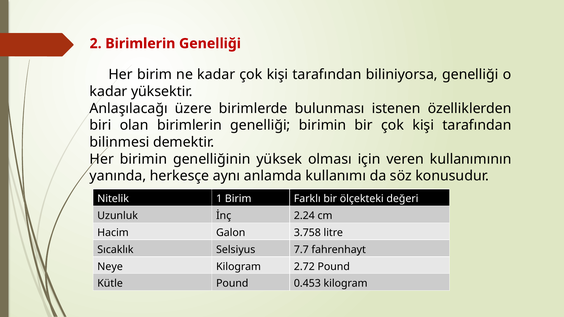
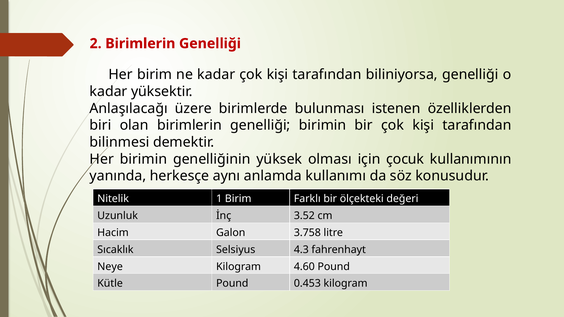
veren: veren -> çocuk (405, 159)
2.24: 2.24 -> 3.52 (304, 216)
7.7: 7.7 -> 4.3 (301, 250)
2.72: 2.72 -> 4.60 (304, 267)
